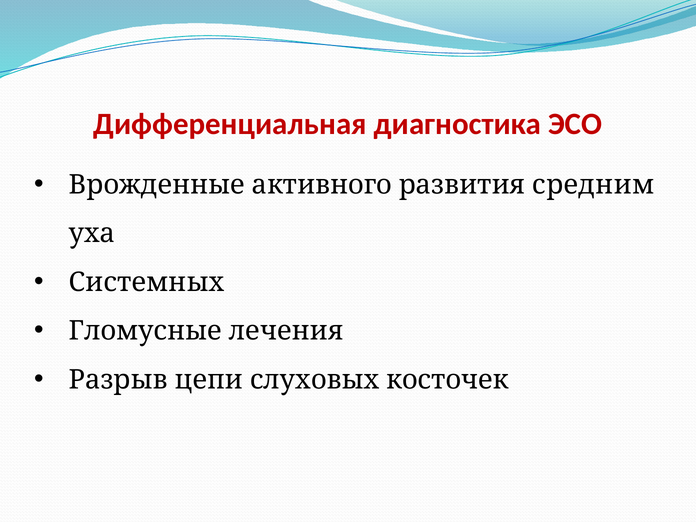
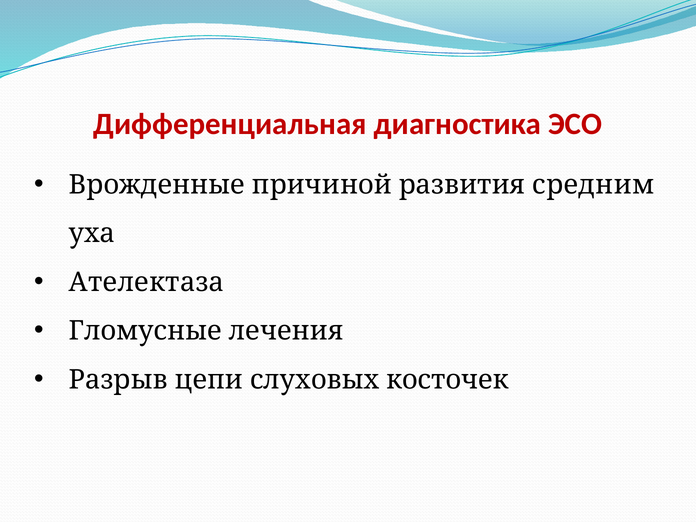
активного: активного -> причиной (322, 185)
Системных: Системных -> Ателектаза (147, 282)
